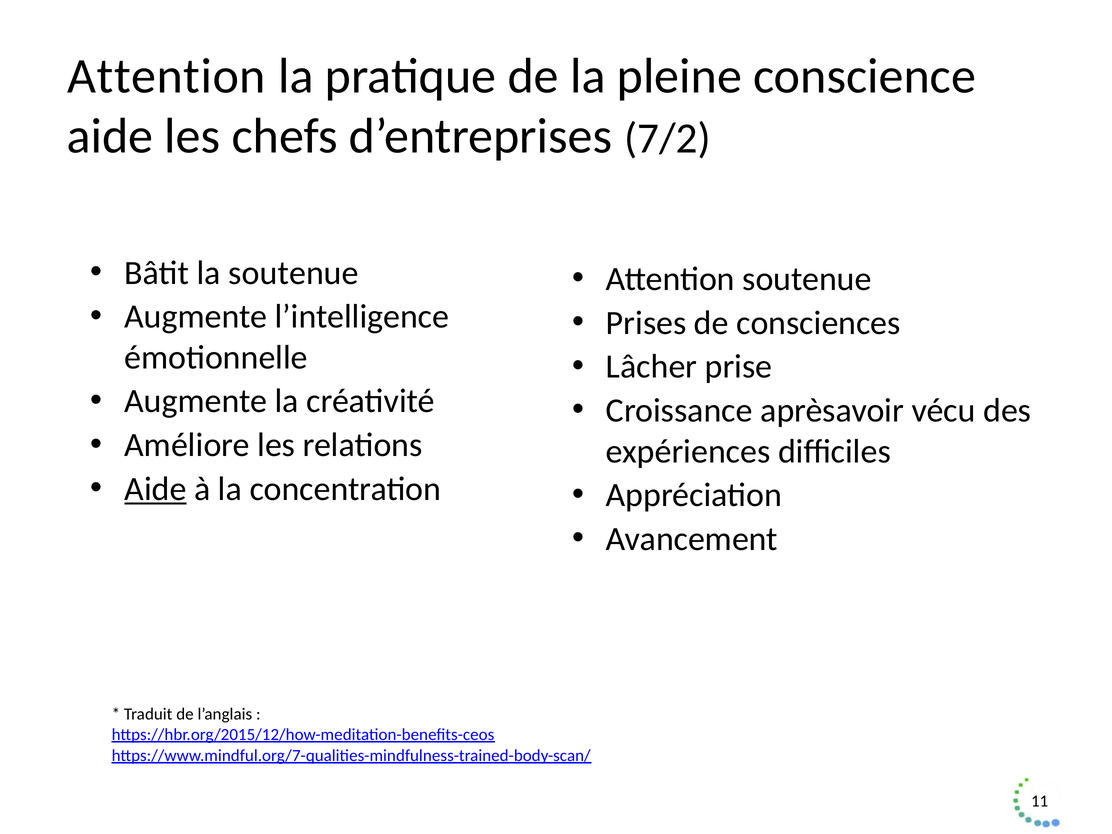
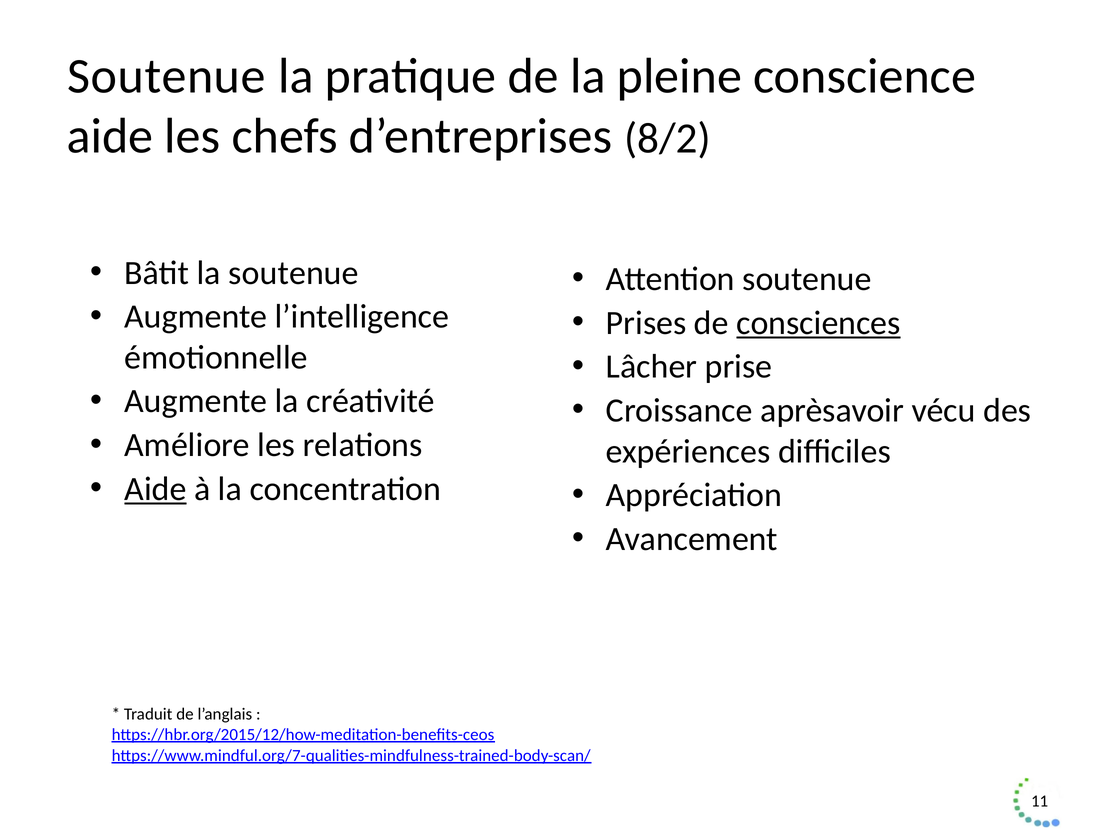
Attention: Attention -> Soutenue (167, 76)
7/2: 7/2 -> 8/2 (667, 139)
consciences underline: none -> present (818, 323)
